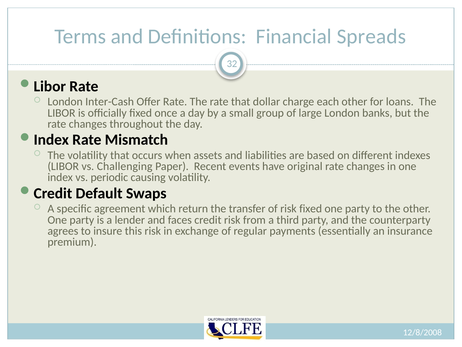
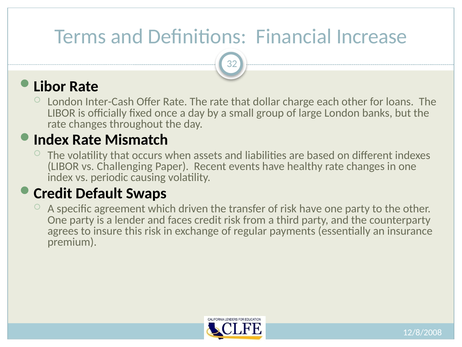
Spreads: Spreads -> Increase (372, 36)
original: original -> healthy (305, 166)
return: return -> driven (193, 209)
risk fixed: fixed -> have (311, 209)
